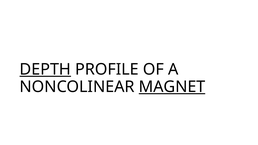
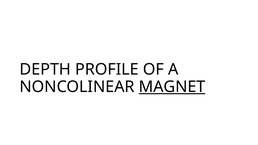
DEPTH underline: present -> none (45, 69)
